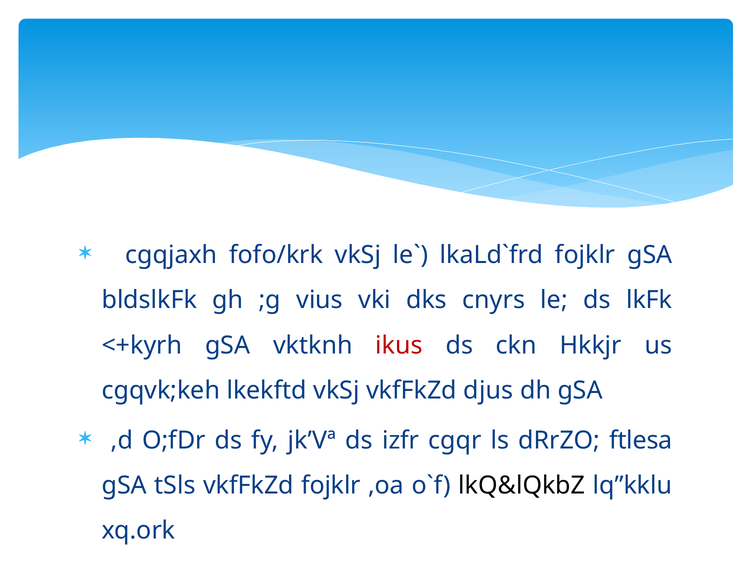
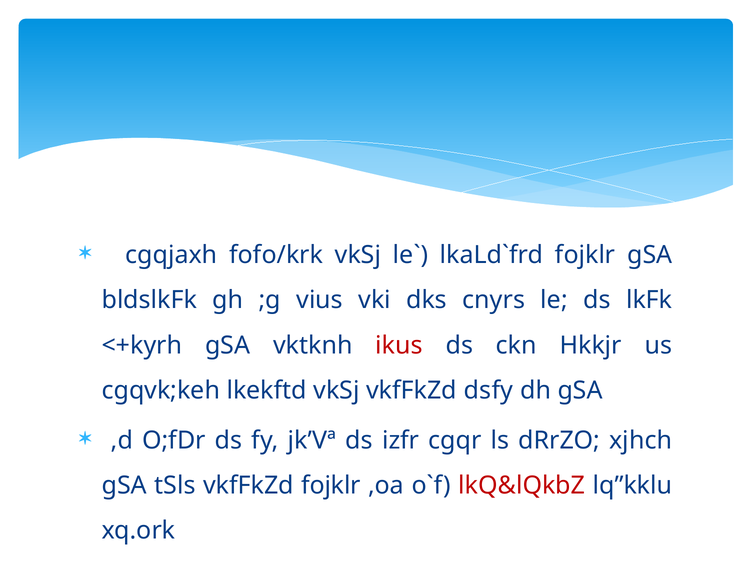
djus: djus -> dsfy (488, 390)
ftlesa: ftlesa -> xjhch (641, 441)
lkQ&lQkbZ colour: black -> red (522, 486)
